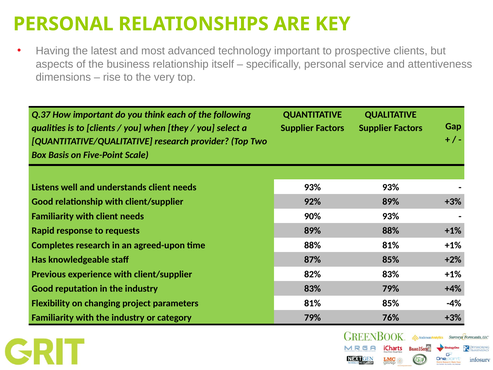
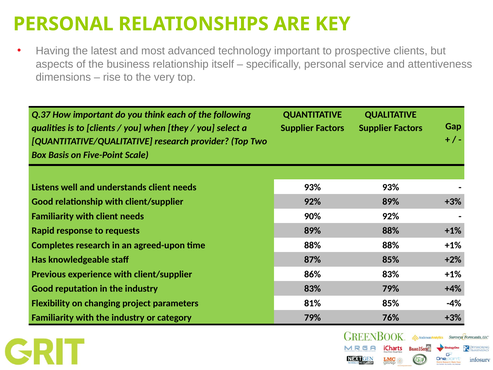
90% 93%: 93% -> 92% (391, 216)
88% 81%: 81% -> 88% (391, 245)
82%: 82% -> 86% (313, 274)
